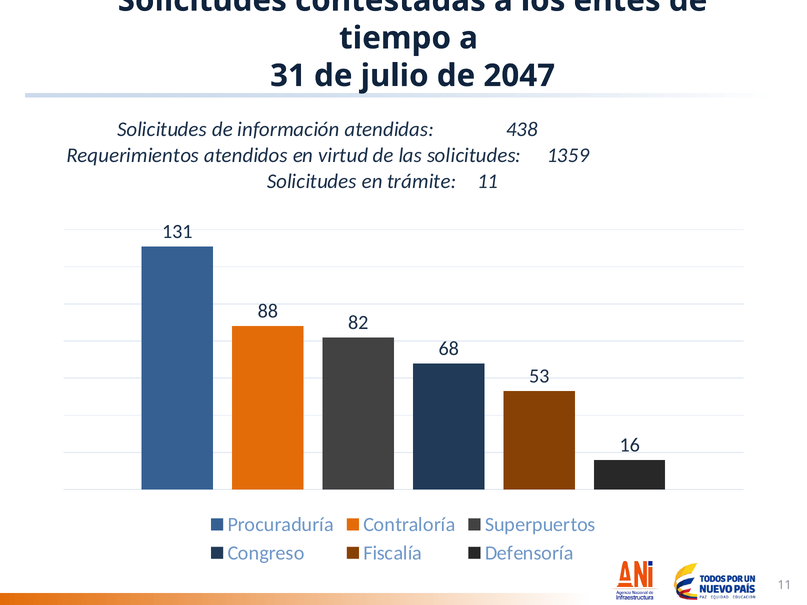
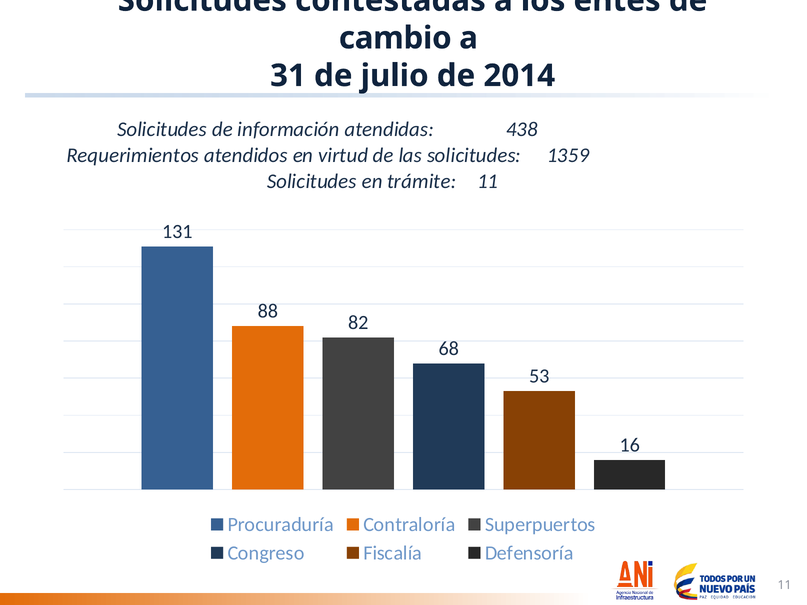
tiempo: tiempo -> cambio (395, 38)
2047: 2047 -> 2014 (519, 76)
